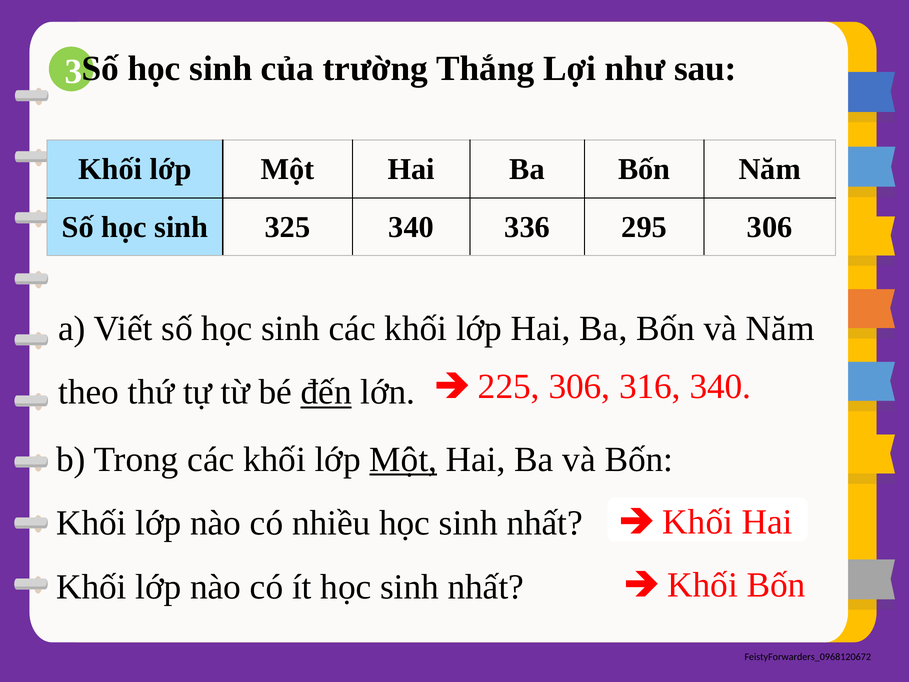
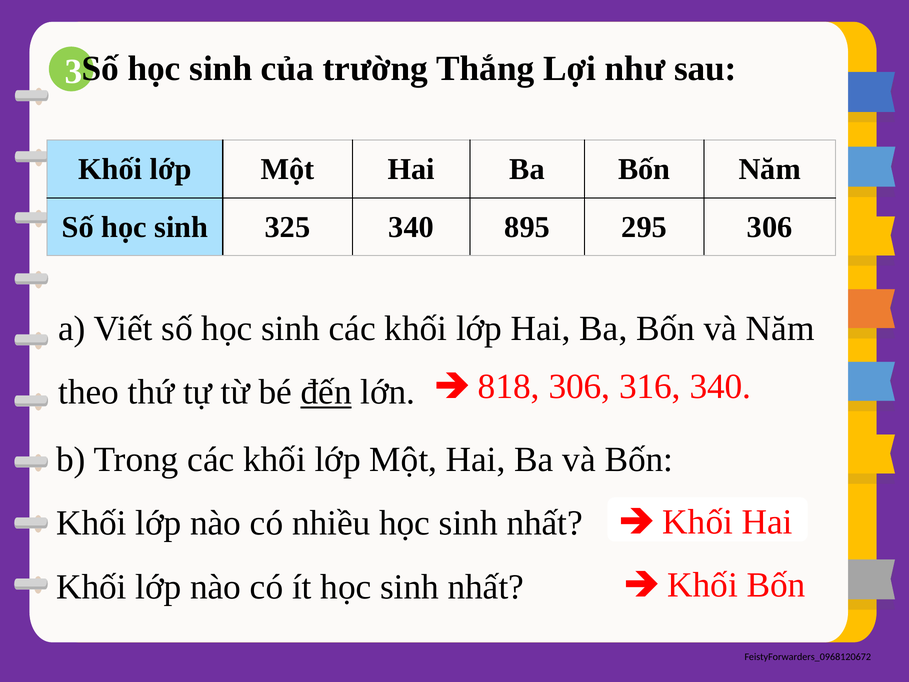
336: 336 -> 895 (527, 227)
225: 225 -> 818 (509, 386)
Một underline: present -> none (403, 459)
